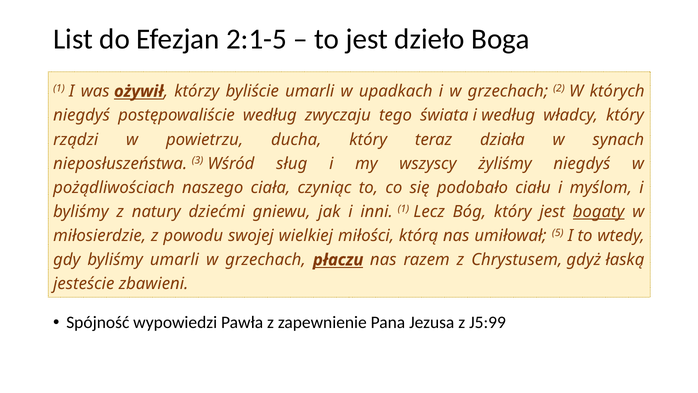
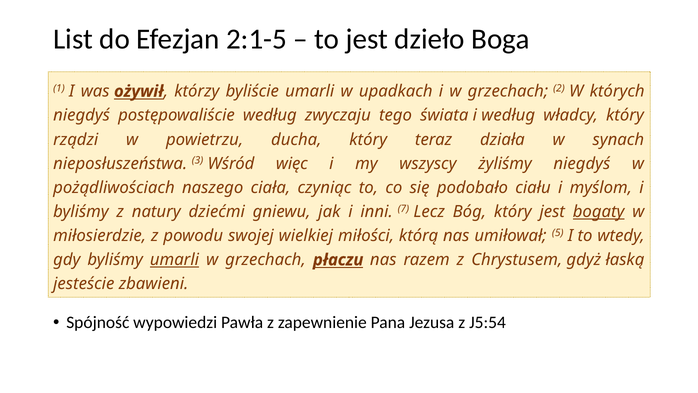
sług: sług -> więc (292, 163)
inni 1: 1 -> 7 (403, 208)
umarli underline: none -> present (174, 260)
J5:99: J5:99 -> J5:54 (488, 322)
